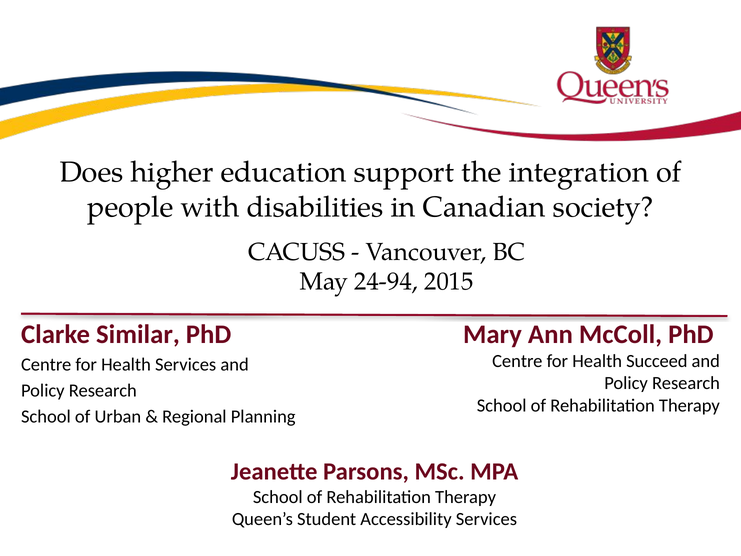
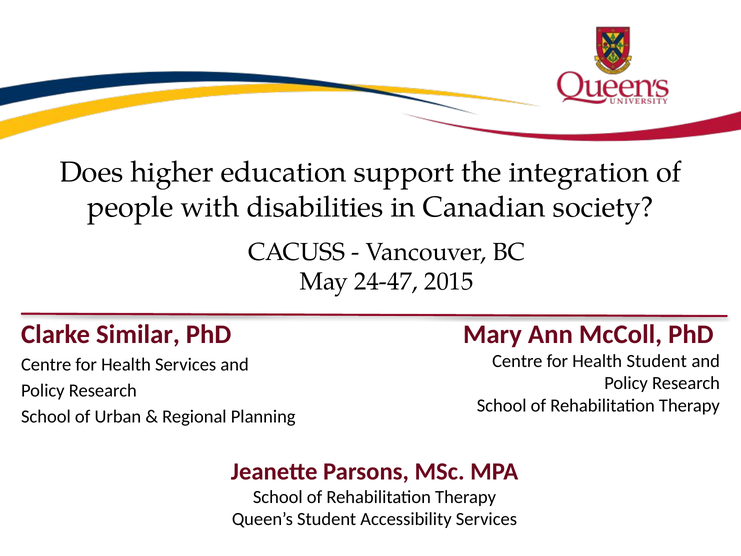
24-94: 24-94 -> 24-47 (386, 282)
Health Succeed: Succeed -> Student (657, 361)
